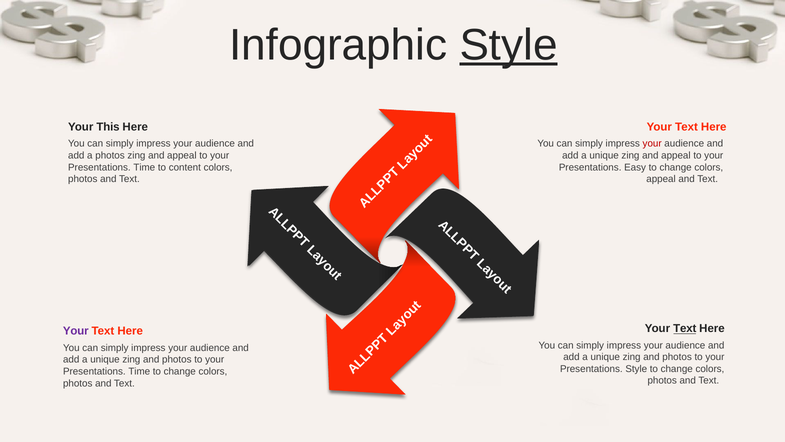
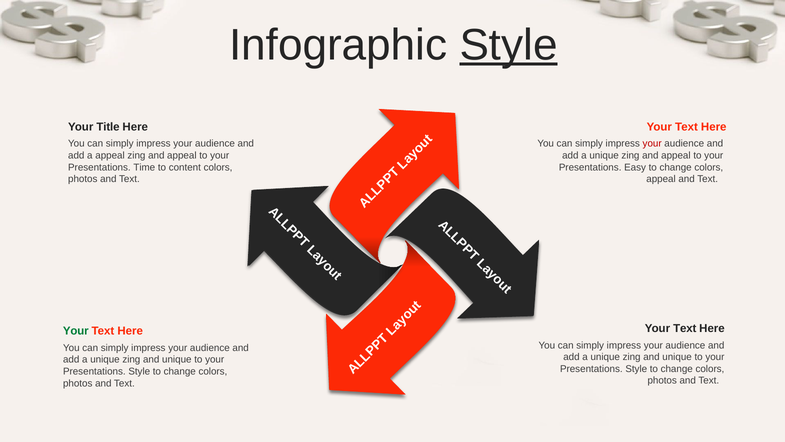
This: This -> Title (108, 127)
a photos: photos -> appeal (110, 155)
Text underline: present -> none (685, 328)
Your colour: purple -> green (76, 331)
photos: photos -> unique (677, 357)
photos: photos -> unique (177, 359)
Time: Time -> Style (139, 371)
